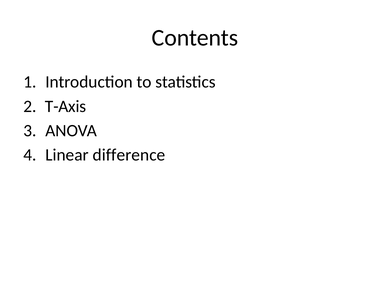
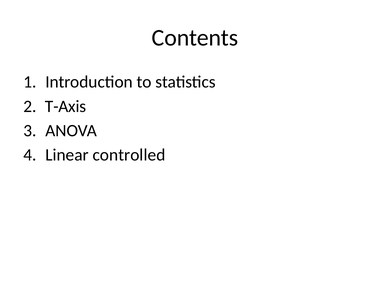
difference: difference -> controlled (129, 155)
